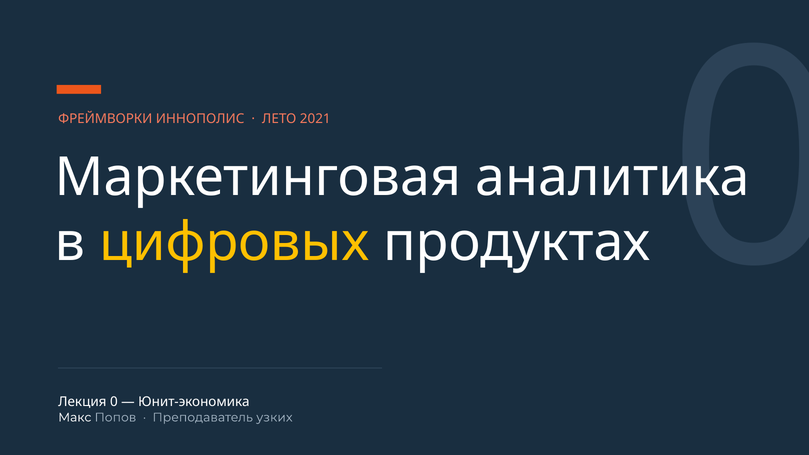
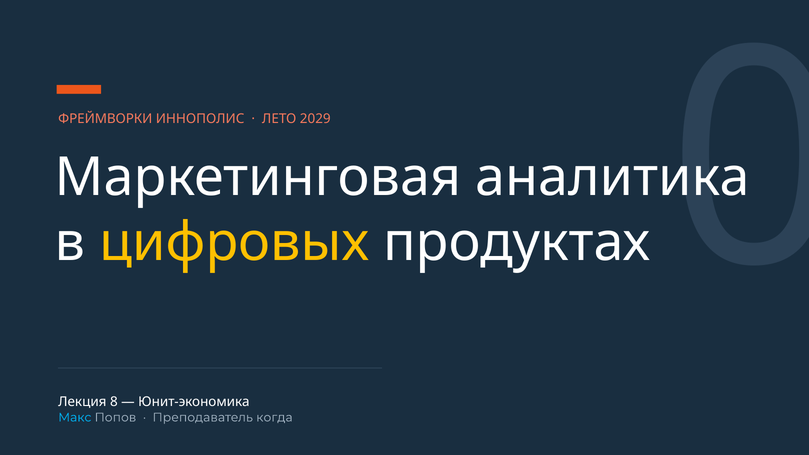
2021: 2021 -> 2029 (315, 119)
Лекция 0: 0 -> 8 (114, 402)
Макс colour: white -> light blue (75, 417)
узких: узких -> когда (274, 417)
